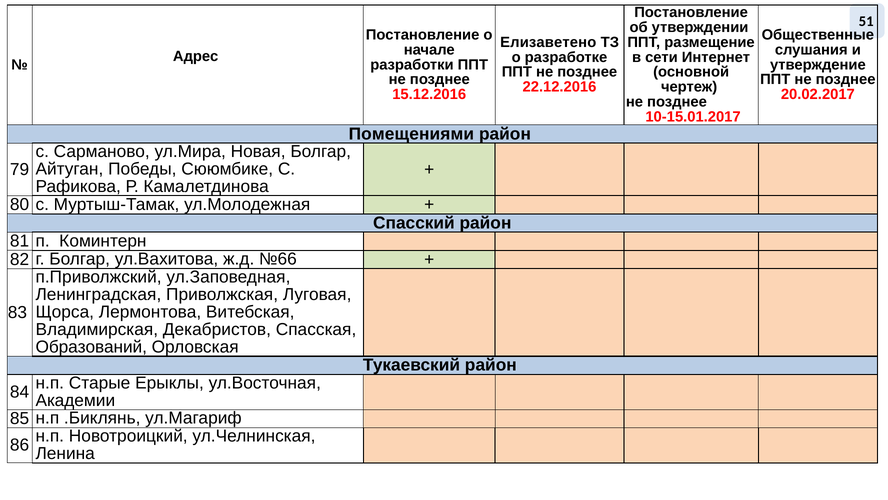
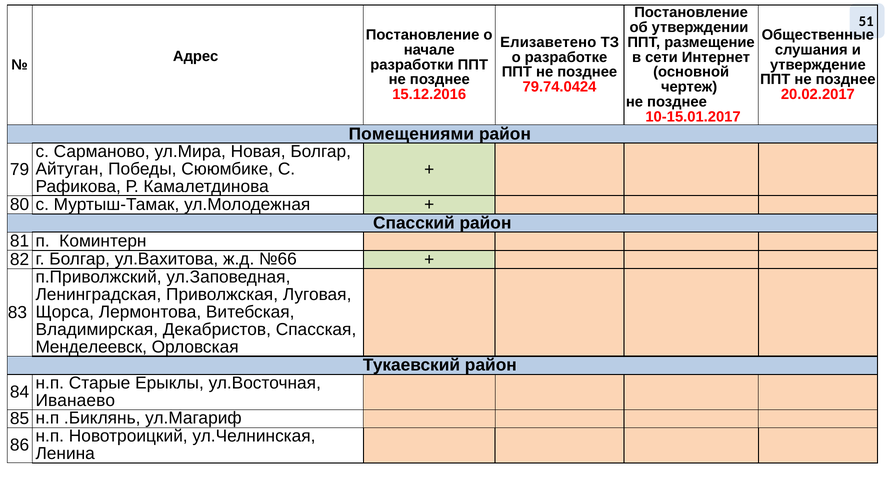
22.12.2016: 22.12.2016 -> 79.74.0424 (560, 87)
Образований: Образований -> Менделеевск (91, 347)
Академии: Академии -> Иванаево (75, 400)
